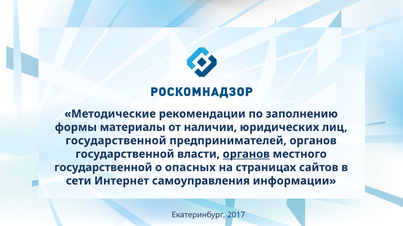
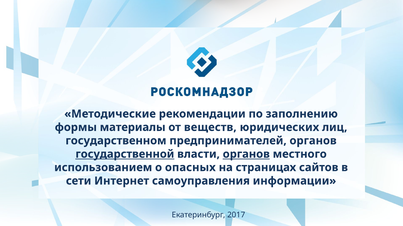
наличии: наличии -> веществ (210, 128)
государственной: государственной -> государственном (116, 141)
государственной underline: none -> present (125, 155)
государственной: государственной -> использованием (103, 168)
